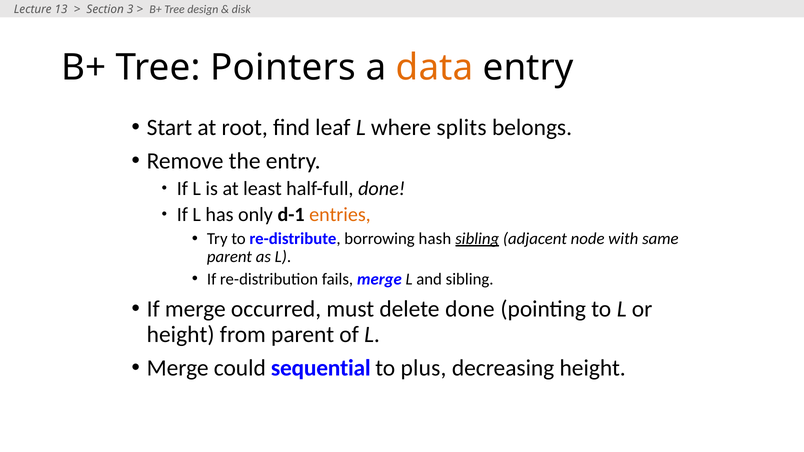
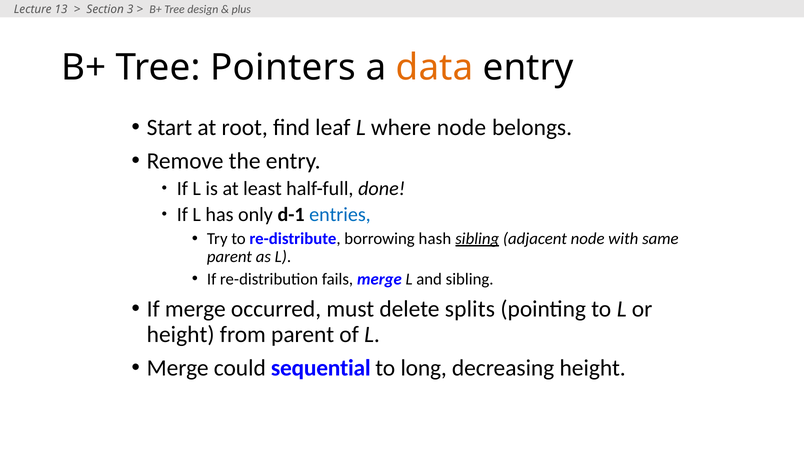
disk: disk -> plus (241, 9)
where splits: splits -> node (461, 127)
entries colour: orange -> blue (340, 215)
delete done: done -> splits (470, 309)
plus: plus -> long (424, 368)
